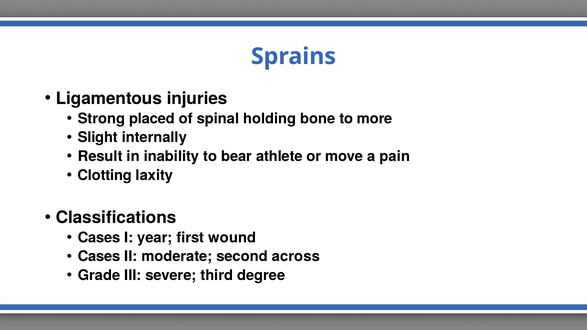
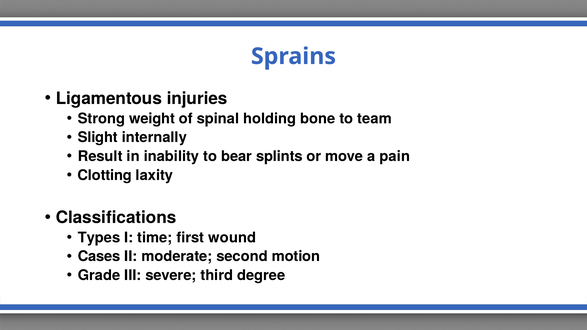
placed: placed -> weight (152, 119)
more: more -> team (375, 119)
athlete: athlete -> splints (279, 156)
Cases: Cases -> Types (99, 238)
year: year -> time (155, 238)
across: across -> motion (296, 257)
